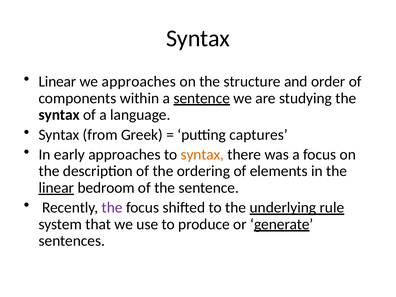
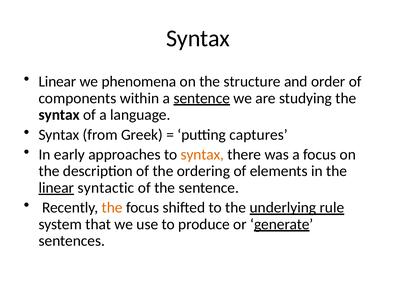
we approaches: approaches -> phenomena (139, 82)
bedroom: bedroom -> syntactic (106, 188)
the colour: purple -> orange (112, 208)
